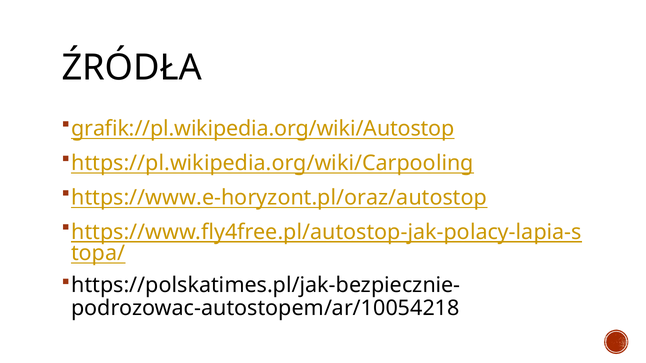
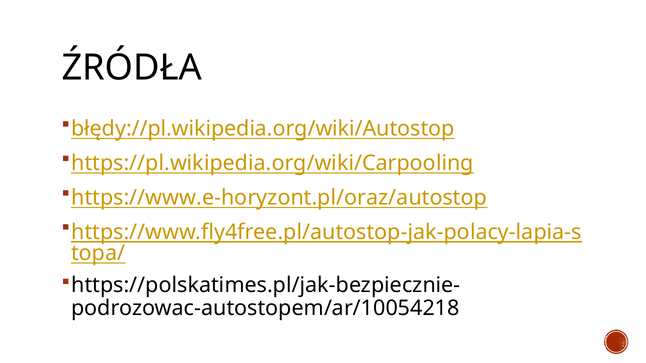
grafik://pl.wikipedia.org/wiki/Autostop: grafik://pl.wikipedia.org/wiki/Autostop -> błędy://pl.wikipedia.org/wiki/Autostop (263, 129)
